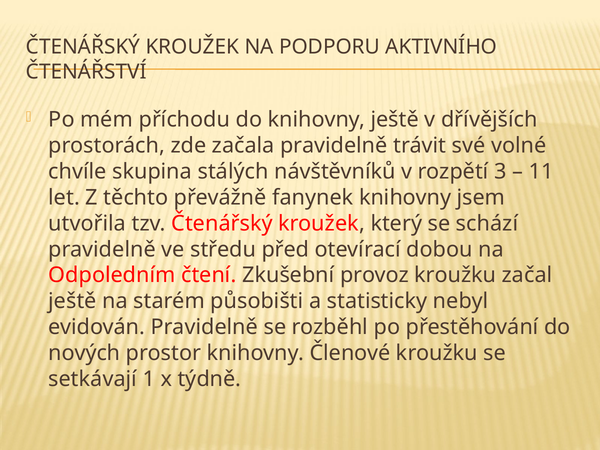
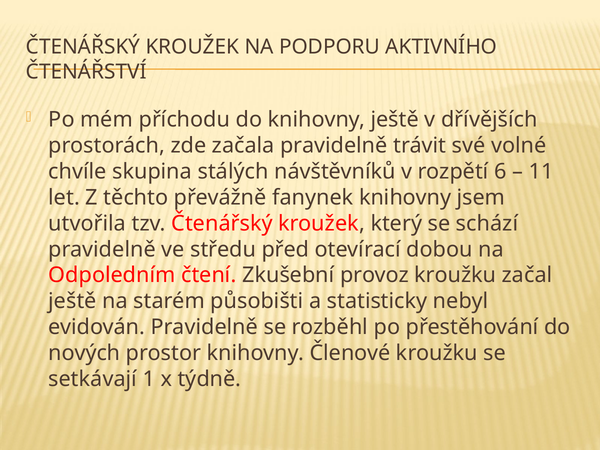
3: 3 -> 6 (500, 171)
